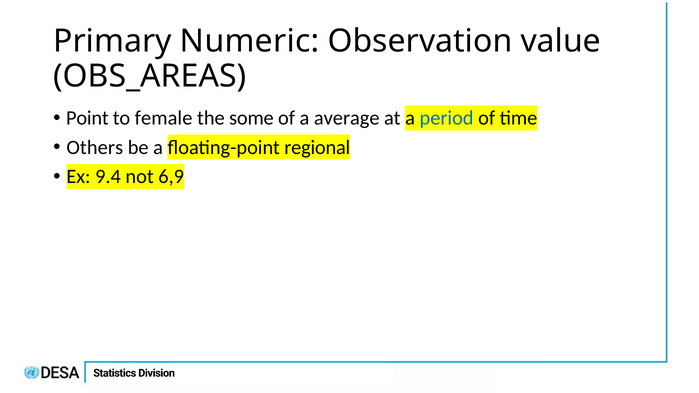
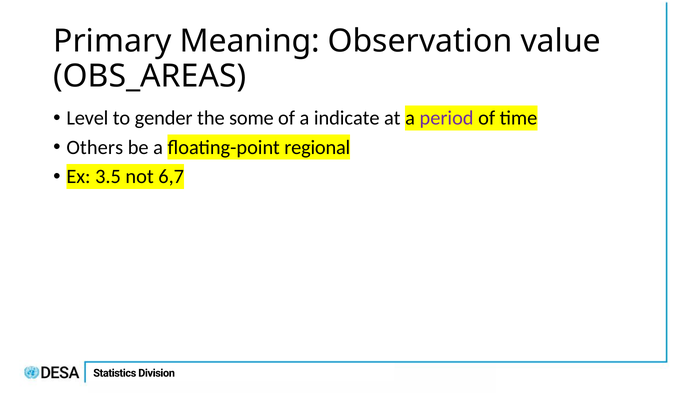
Numeric: Numeric -> Meaning (250, 41)
Point: Point -> Level (87, 118)
female: female -> gender (164, 118)
average: average -> indicate (347, 118)
period colour: blue -> purple (447, 118)
9.4: 9.4 -> 3.5 (108, 177)
6,9: 6,9 -> 6,7 (171, 177)
